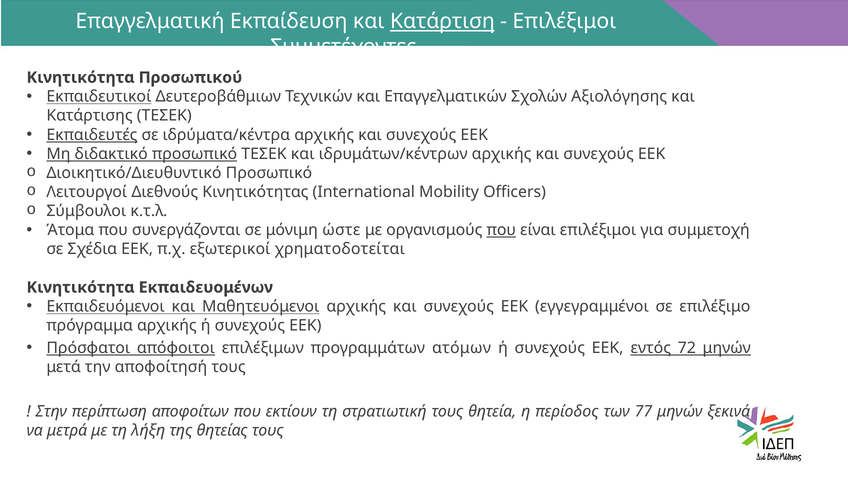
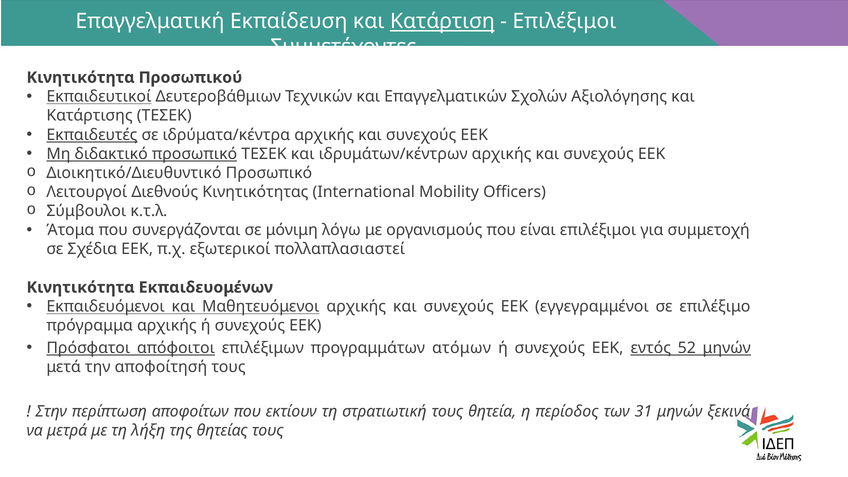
ώστε: ώστε -> λόγω (341, 230)
που underline: present -> none (501, 230)
χρηματοδοτείται: χρηματοδοτείται -> πολλαπλασιαστεί (340, 249)
72: 72 -> 52 (687, 348)
77: 77 -> 31 (643, 411)
